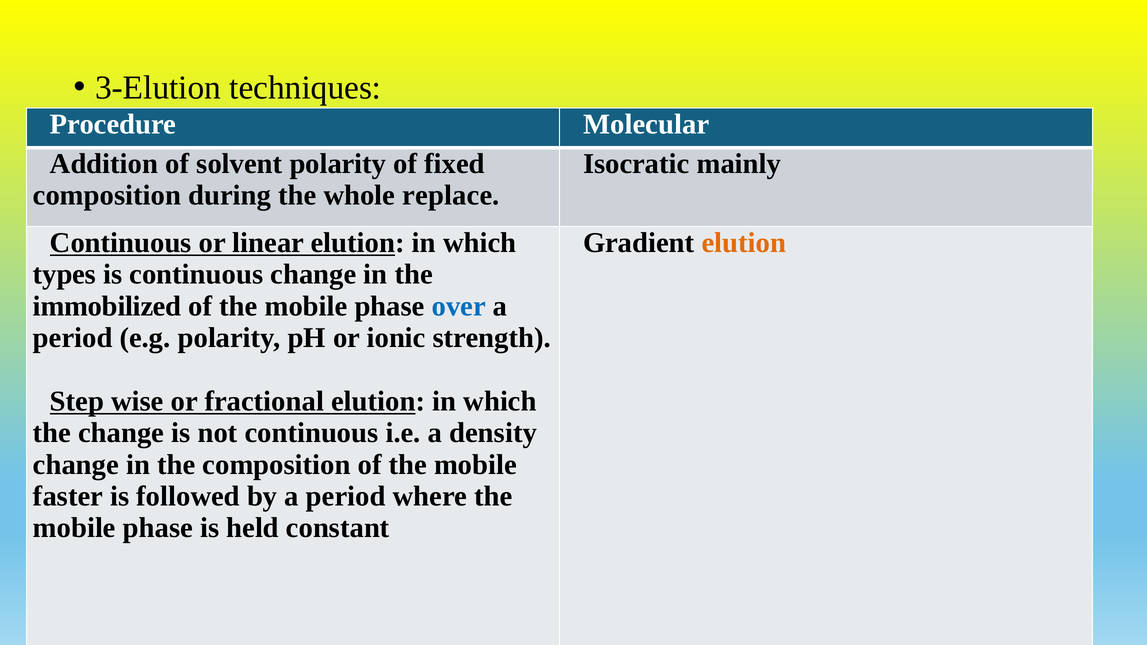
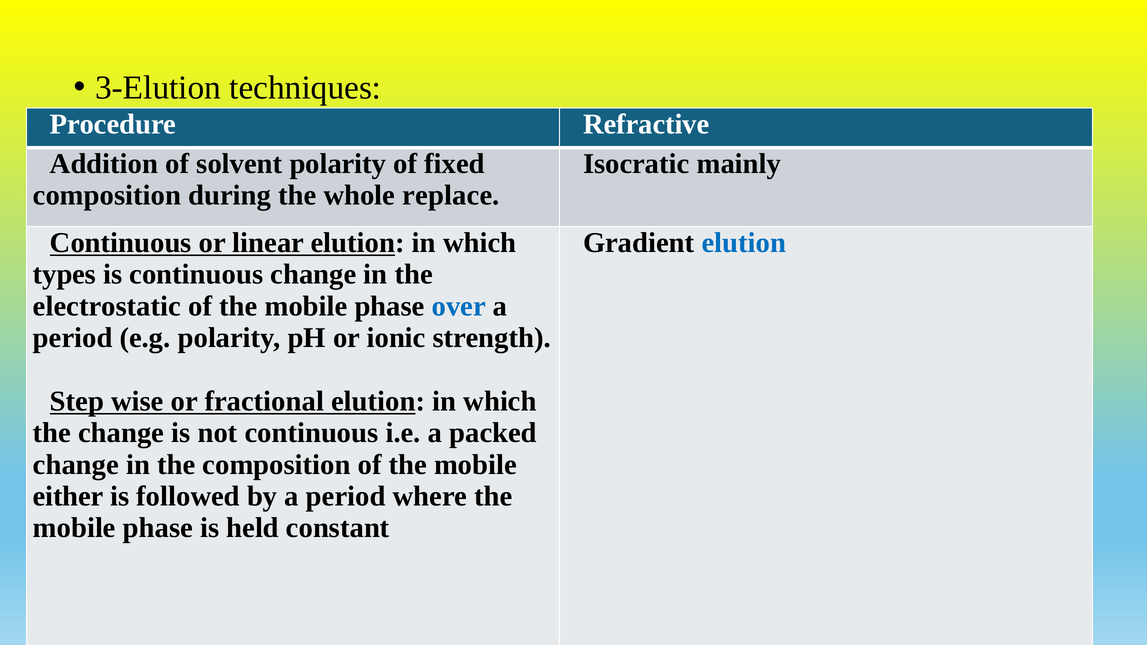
Molecular: Molecular -> Refractive (646, 124)
elution colour: orange -> blue (744, 243)
immobilized: immobilized -> electrostatic (107, 306)
density: density -> packed (493, 433)
faster: faster -> either (68, 496)
